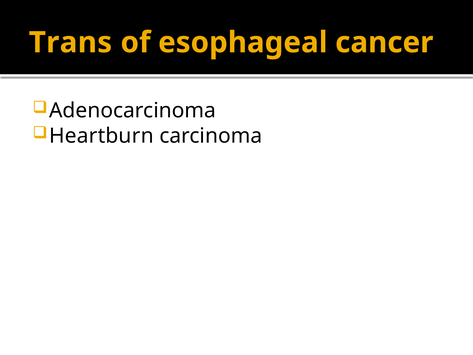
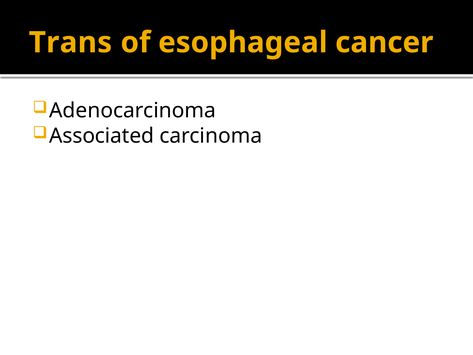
Heartburn: Heartburn -> Associated (102, 136)
